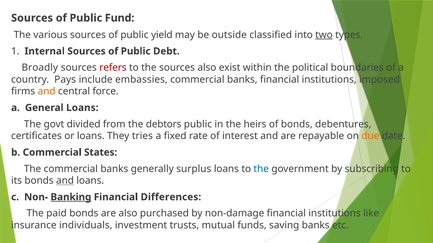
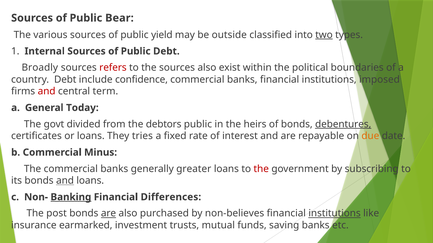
Fund: Fund -> Bear (119, 18)
country Pays: Pays -> Debt (65, 80)
embassies: embassies -> confidence (141, 80)
and colour: orange -> red (47, 92)
force: force -> term (105, 92)
General Loans: Loans -> Today (82, 108)
debentures underline: none -> present (343, 124)
States: States -> Minus (101, 153)
surplus: surplus -> greater (194, 169)
the colour: blue -> red (261, 169)
paid: paid -> post (57, 214)
are underline: none -> present (108, 214)
non-damage: non-damage -> non-believes (235, 214)
institutions underline: none -> present (335, 214)
individuals: individuals -> earmarked (86, 226)
